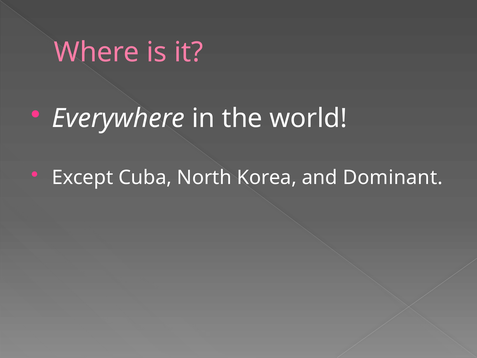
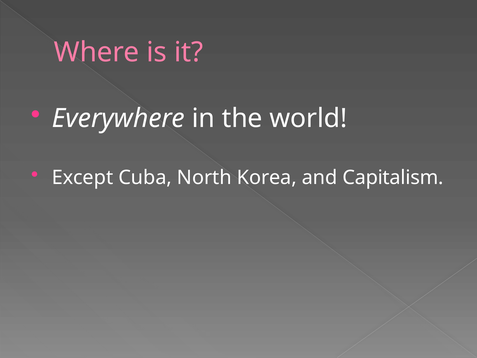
Dominant: Dominant -> Capitalism (393, 177)
